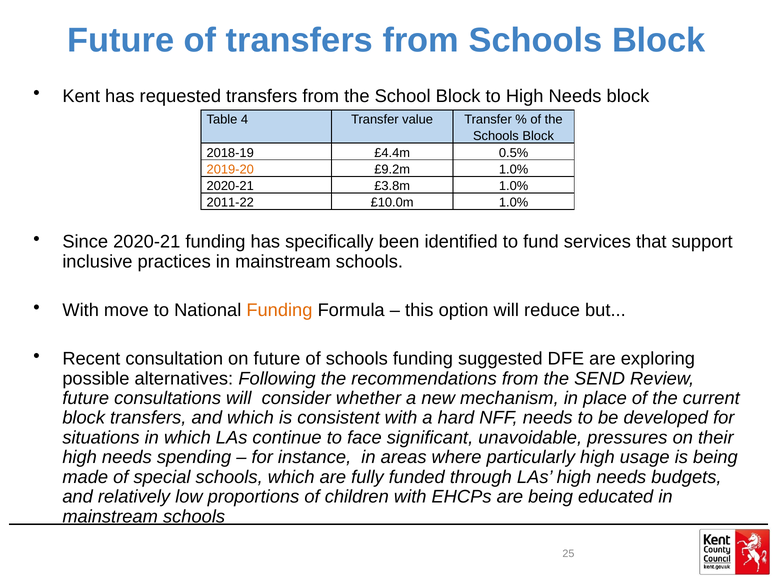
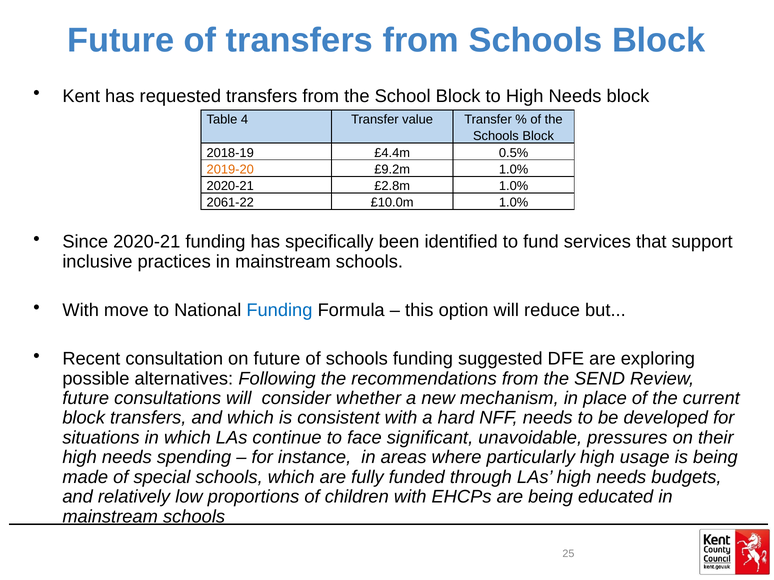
£3.8m: £3.8m -> £2.8m (392, 186)
2011-22: 2011-22 -> 2061-22 (230, 203)
Funding colour: orange -> blue (279, 310)
